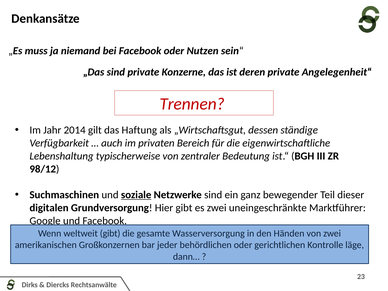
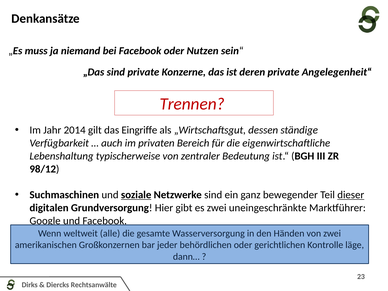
Haftung: Haftung -> Eingriffe (139, 130)
dieser underline: none -> present (351, 195)
weltweit gibt: gibt -> alle (110, 233)
